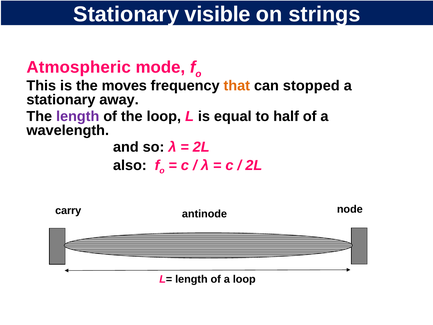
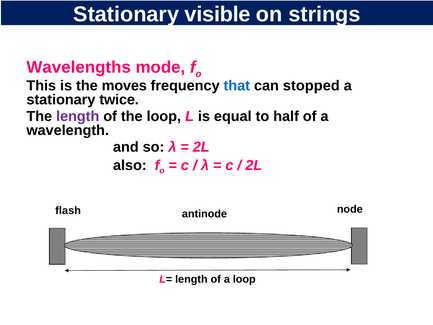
Atmospheric: Atmospheric -> Wavelengths (79, 67)
that colour: orange -> blue (237, 86)
away: away -> twice (119, 100)
carry: carry -> flash (68, 210)
